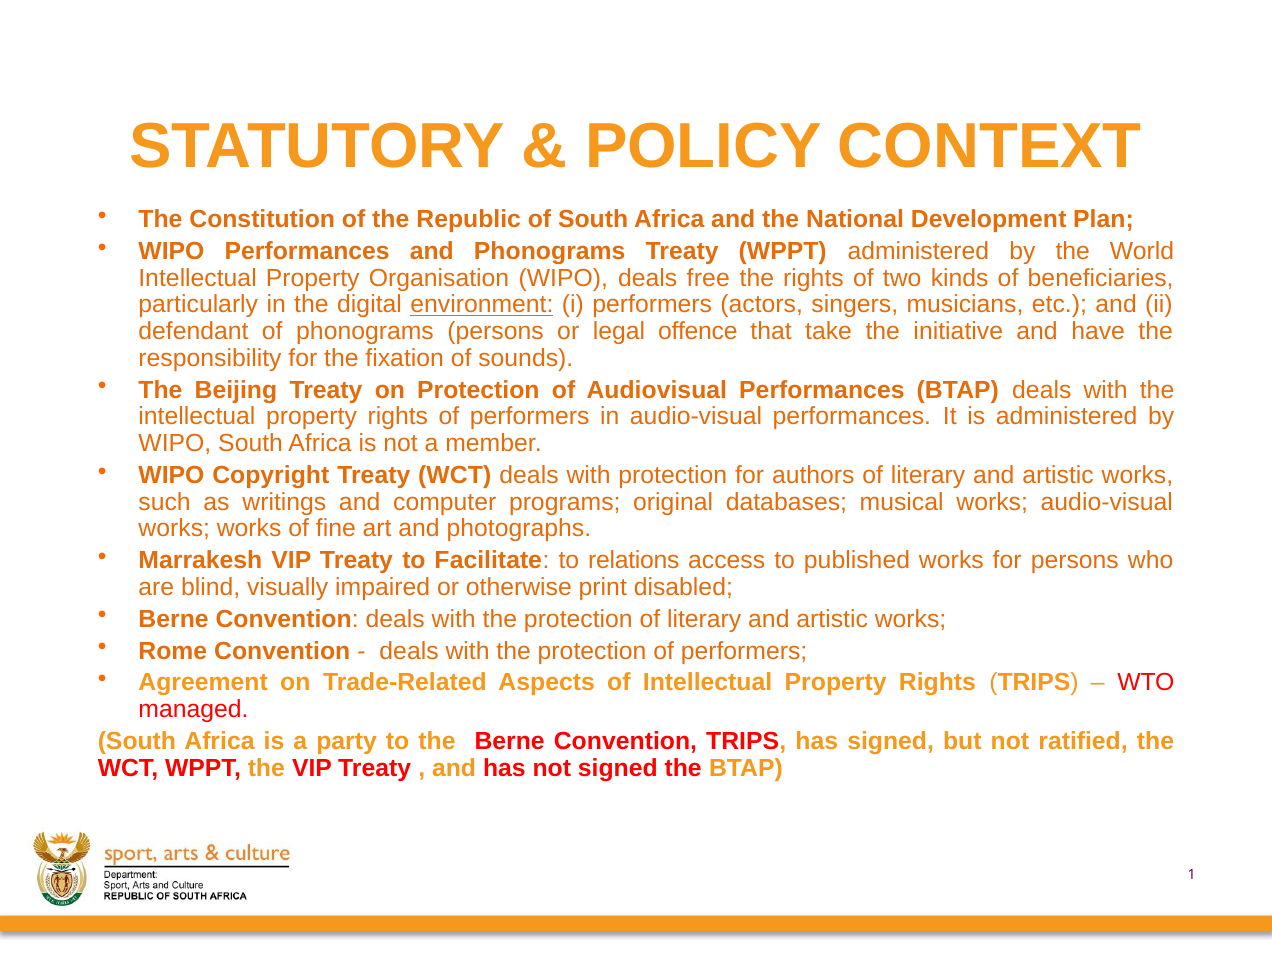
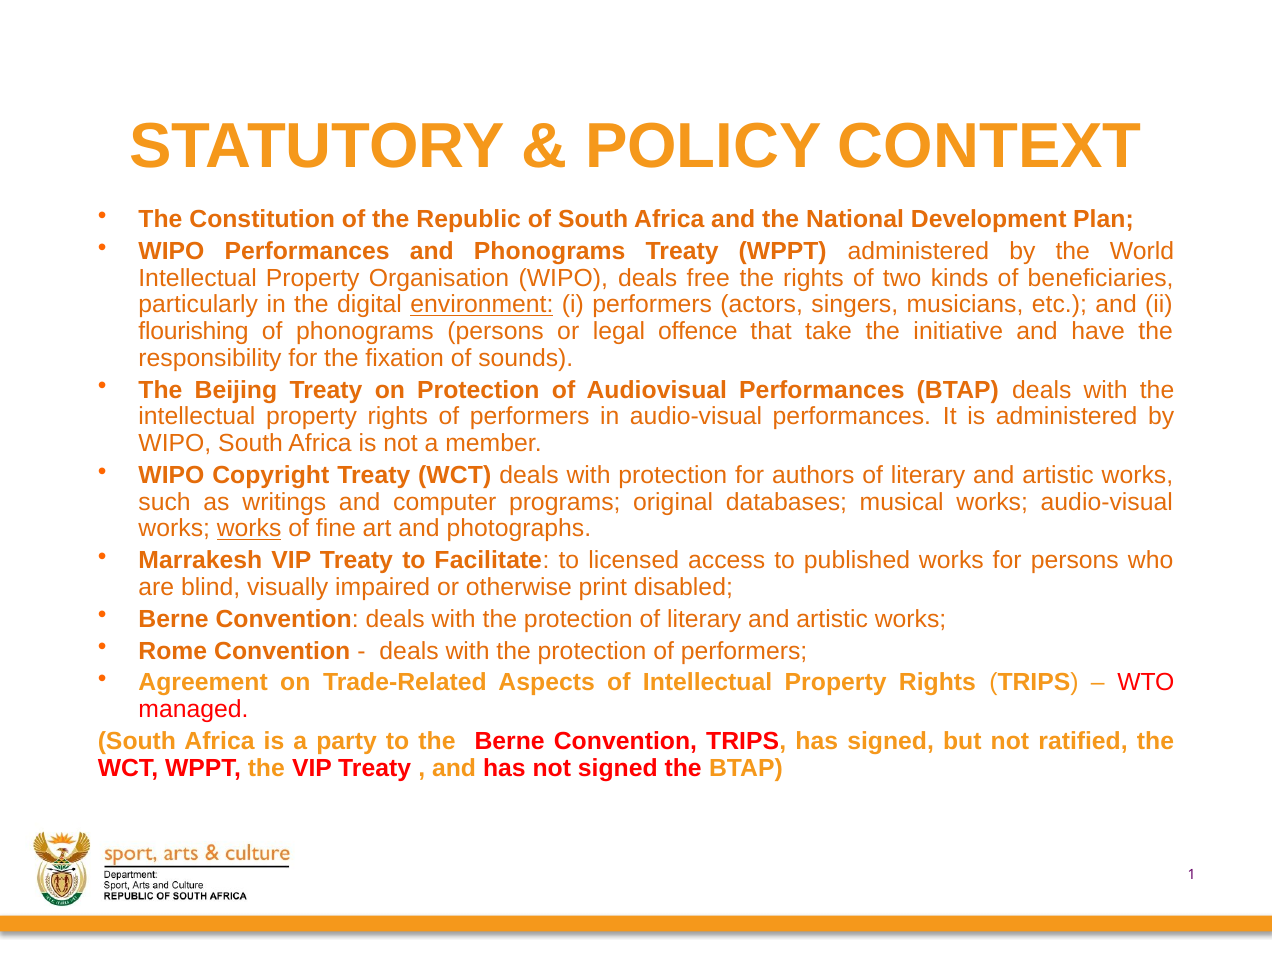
defendant: defendant -> flourishing (194, 331)
works underline: none -> present (249, 529)
relations: relations -> licensed (634, 561)
